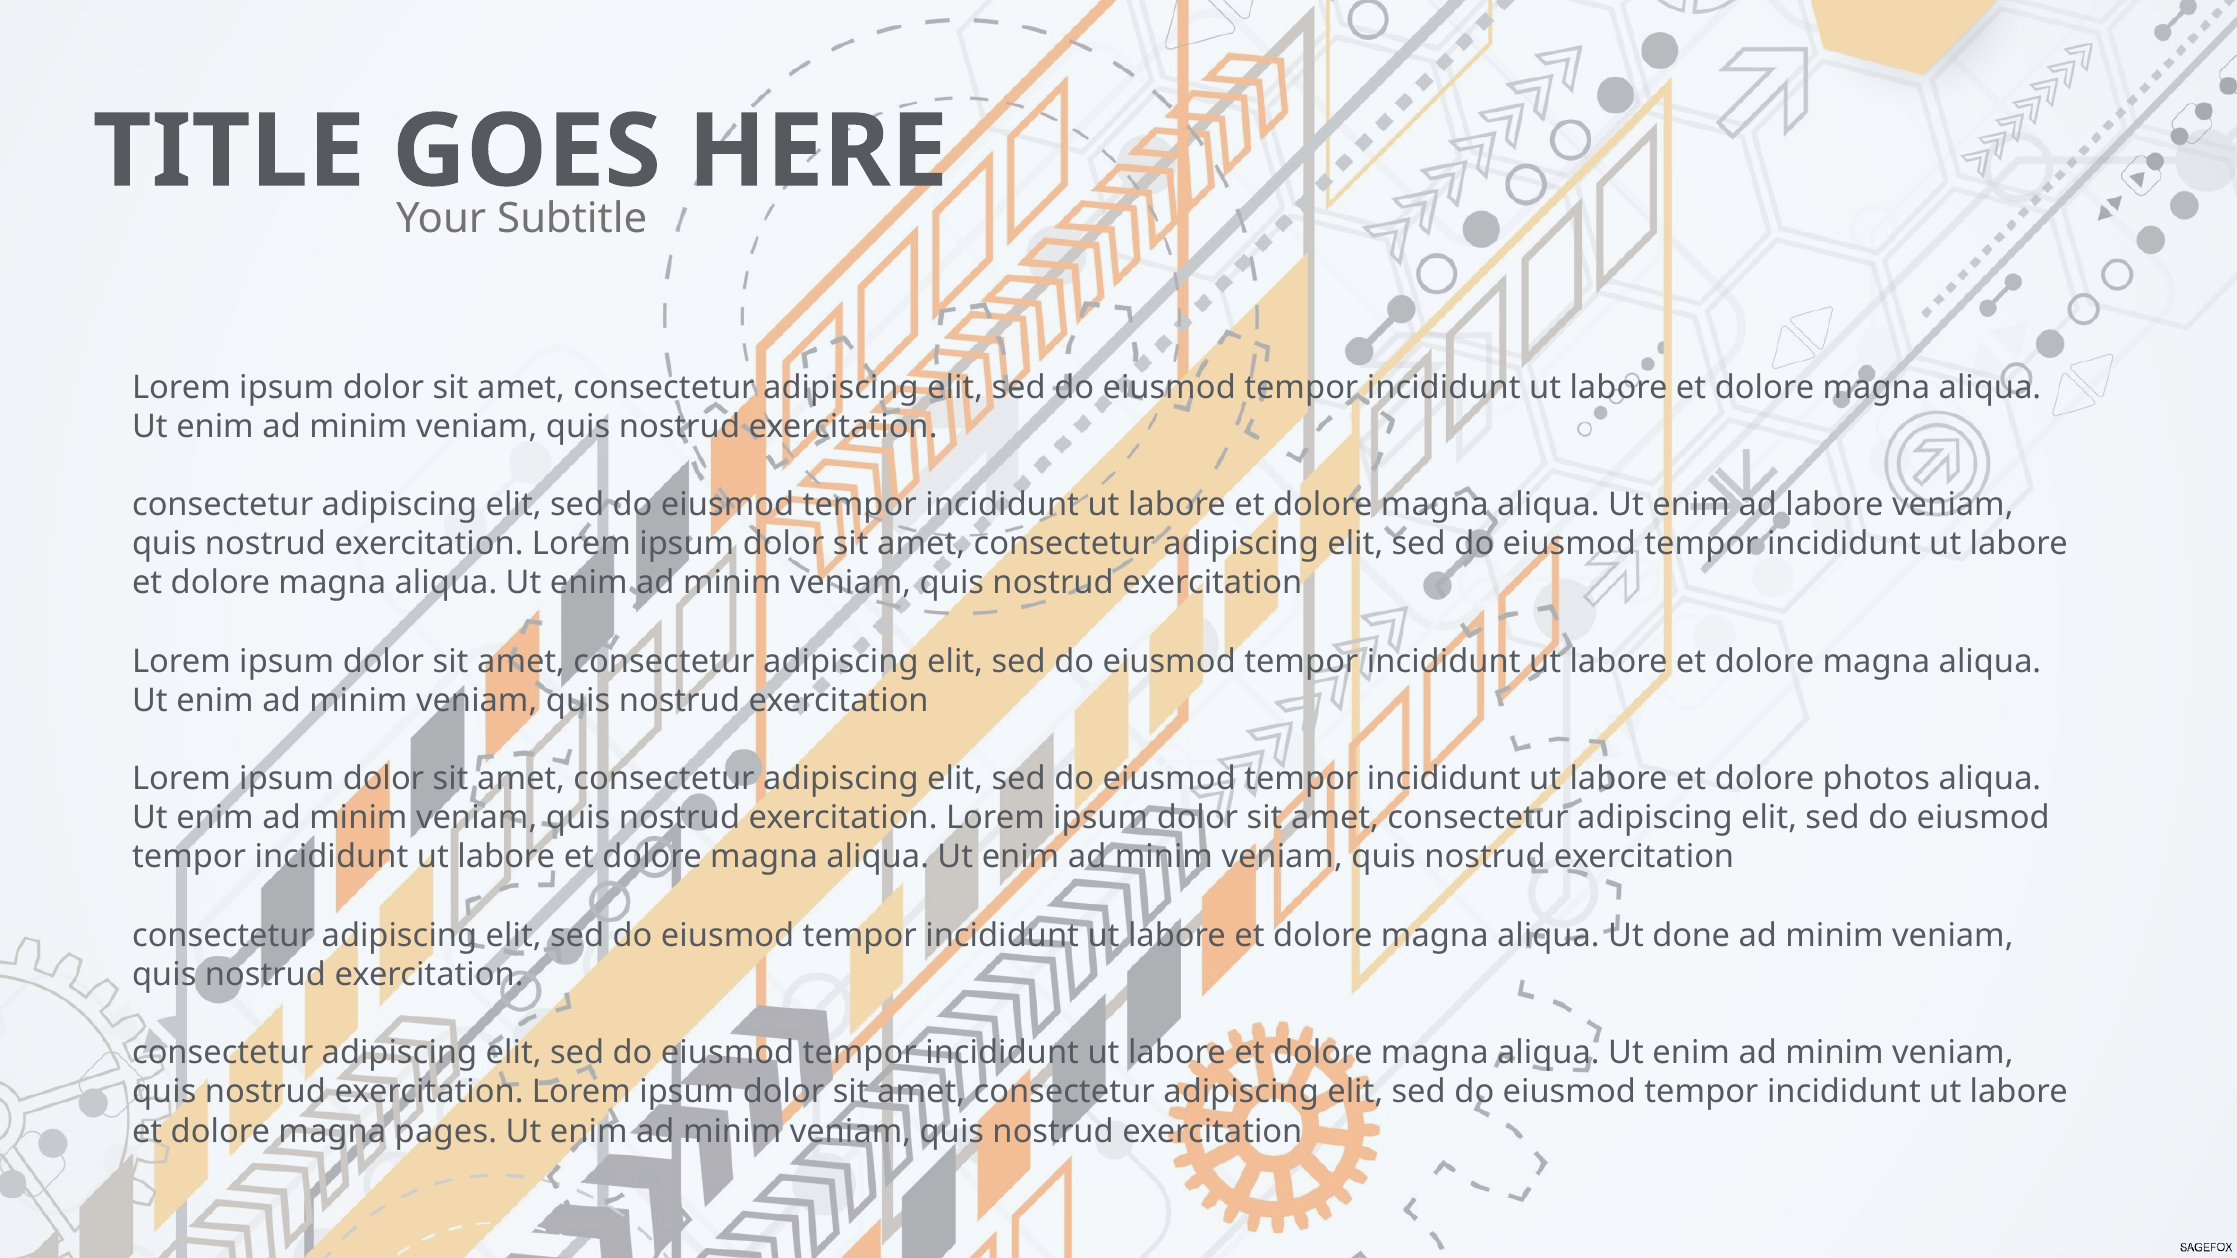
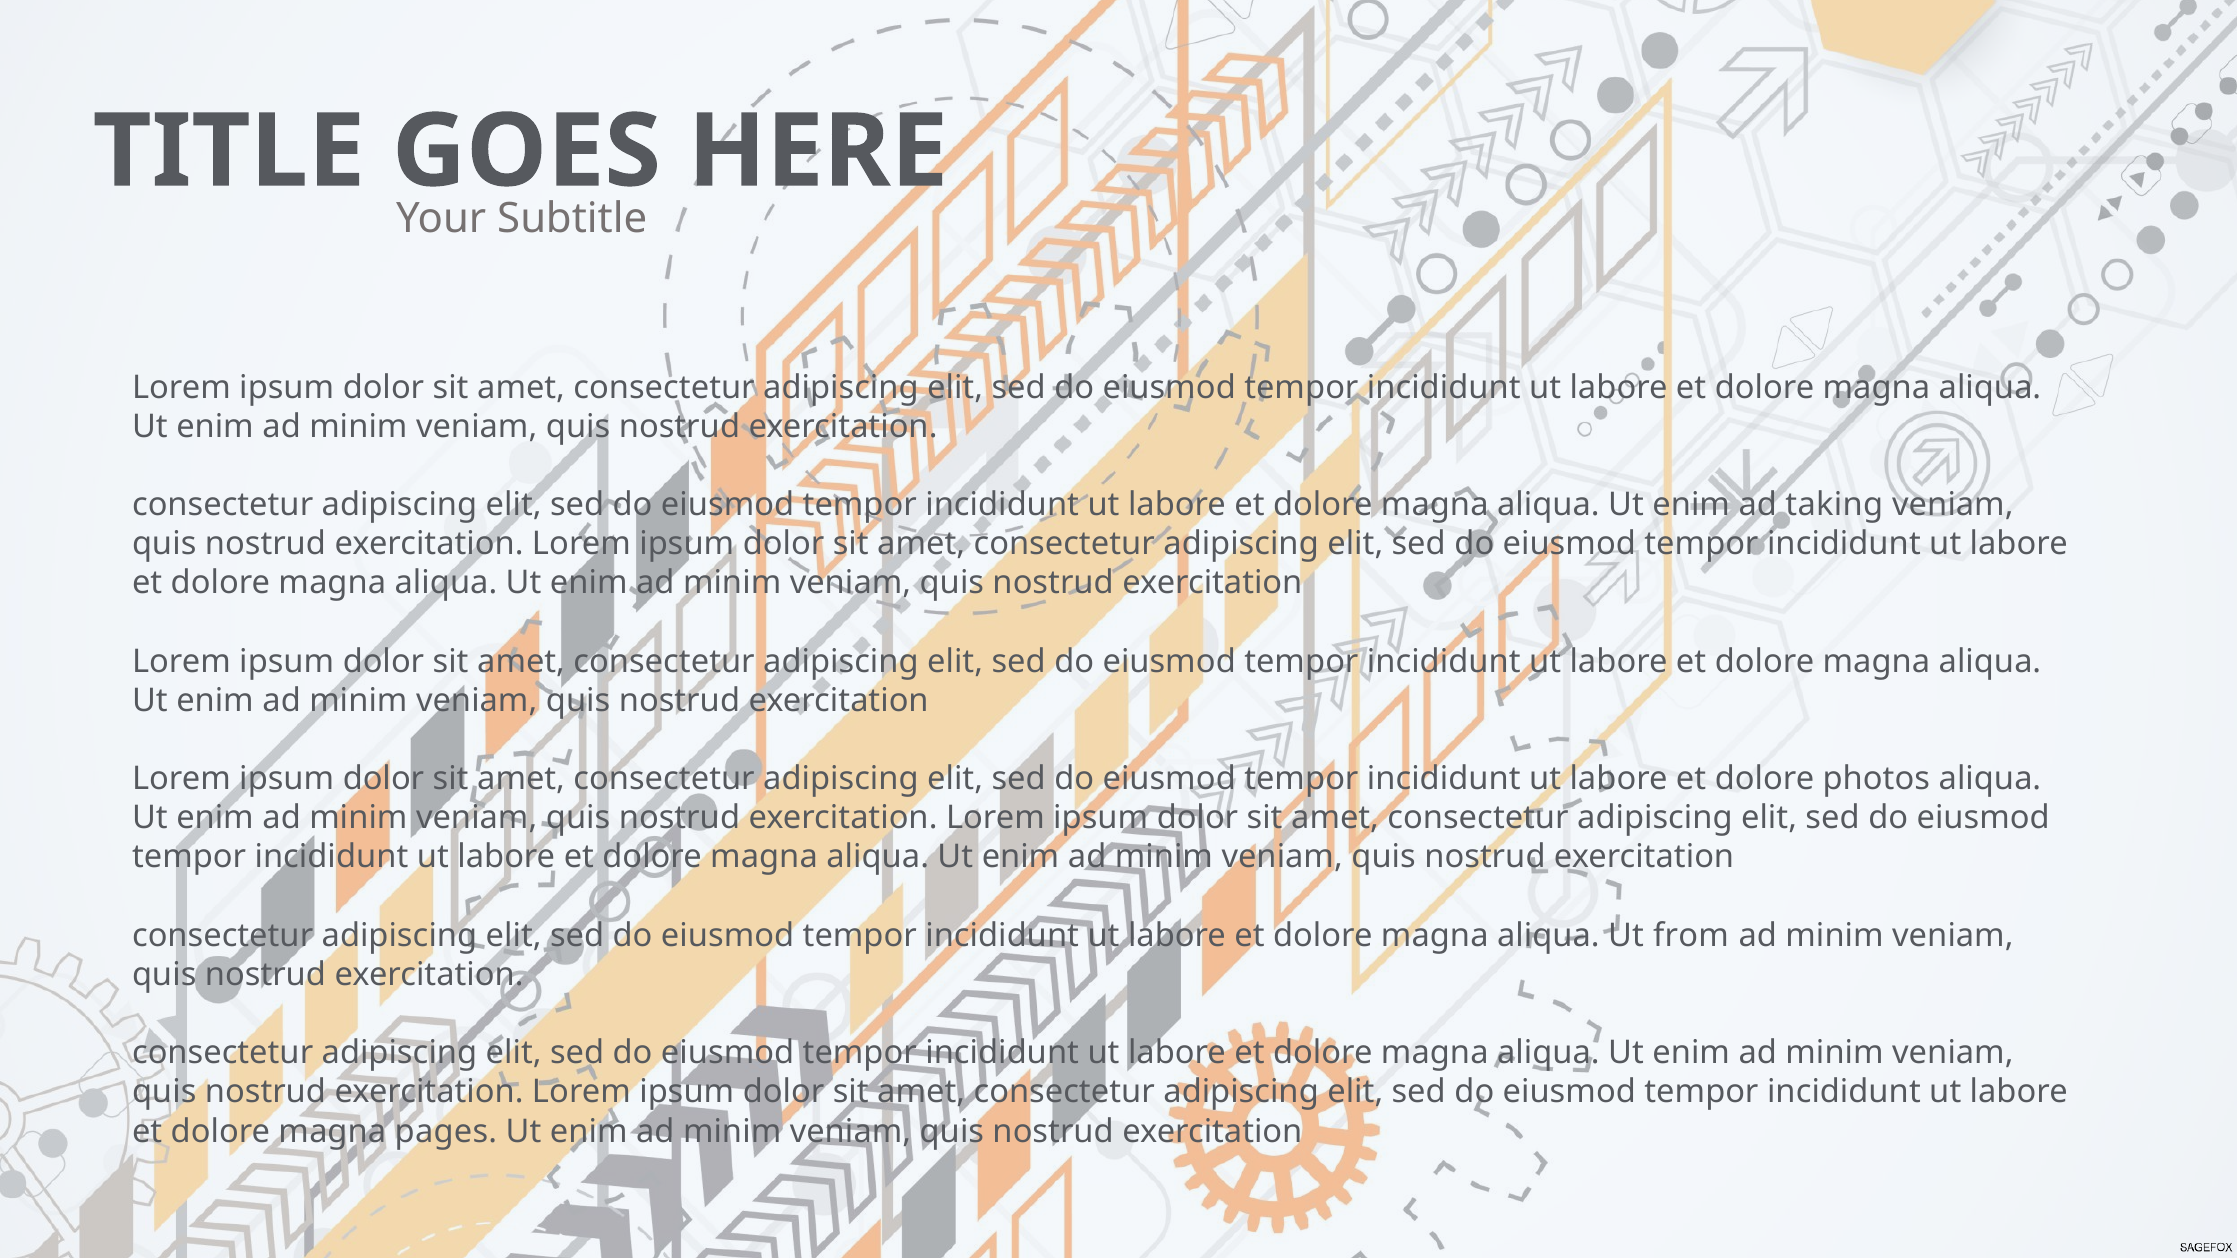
ad labore: labore -> taking (1834, 505)
done: done -> from (1691, 936)
